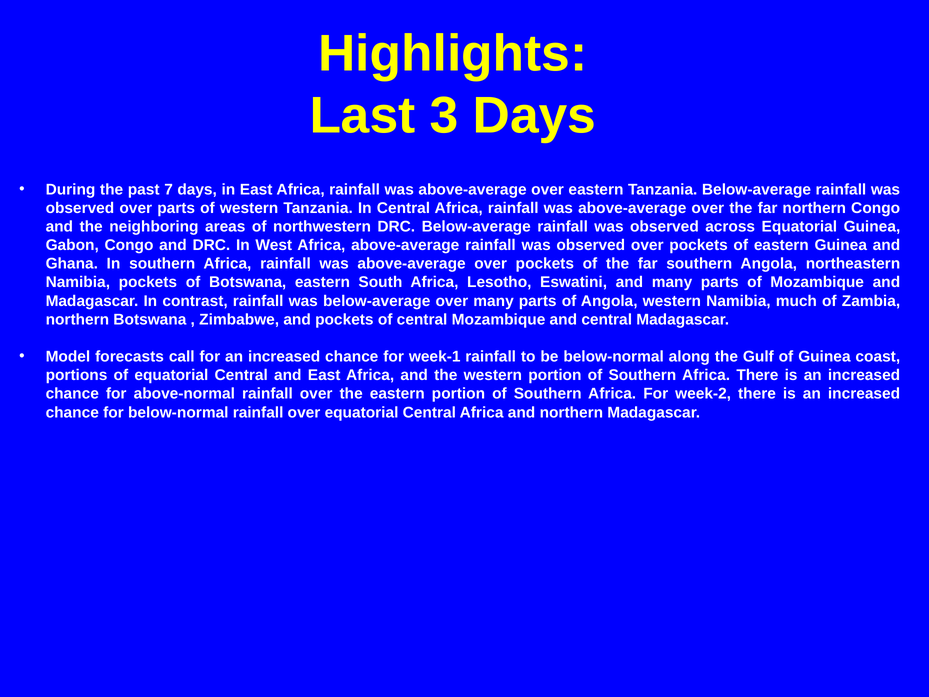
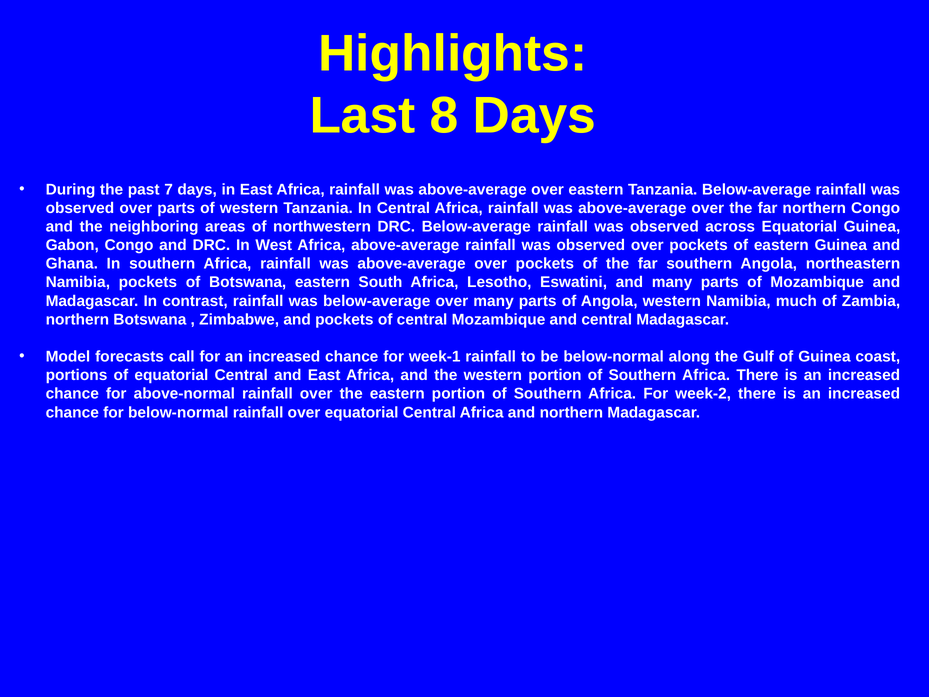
3: 3 -> 8 (444, 116)
